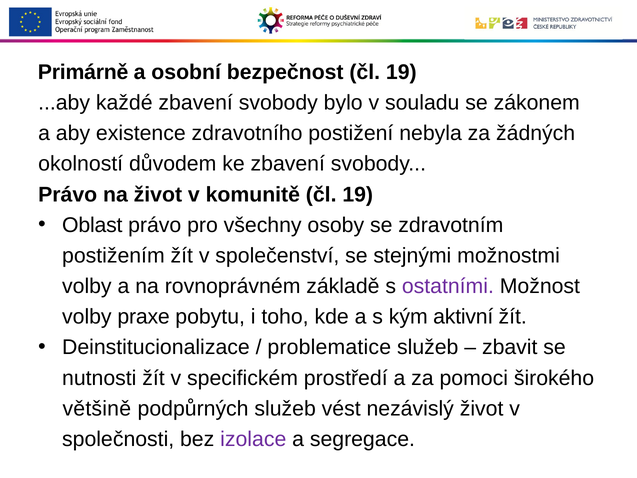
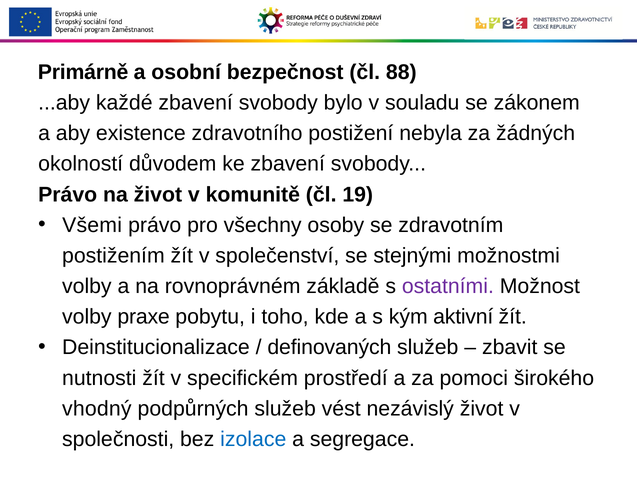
bezpečnost čl 19: 19 -> 88 (401, 72)
Oblast: Oblast -> Všemi (92, 225)
problematice: problematice -> definovaných (329, 347)
většině: většině -> vhodný (97, 408)
izolace colour: purple -> blue (253, 439)
